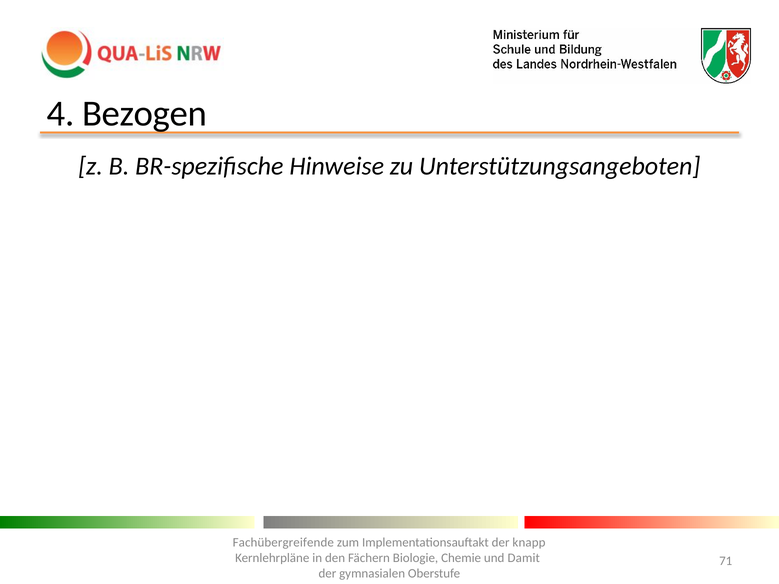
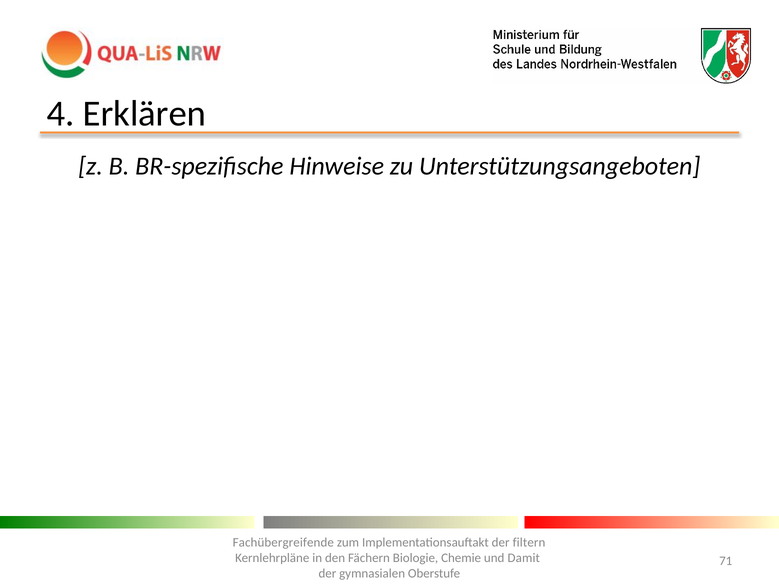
Bezogen: Bezogen -> Erklären (144, 114)
knapp: knapp -> filtern (529, 543)
